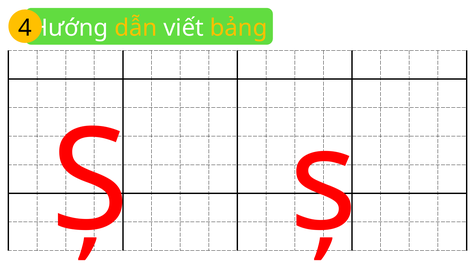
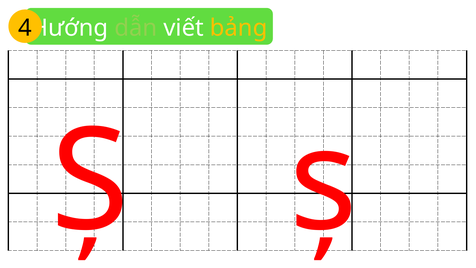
dẫn colour: yellow -> light green (136, 28)
